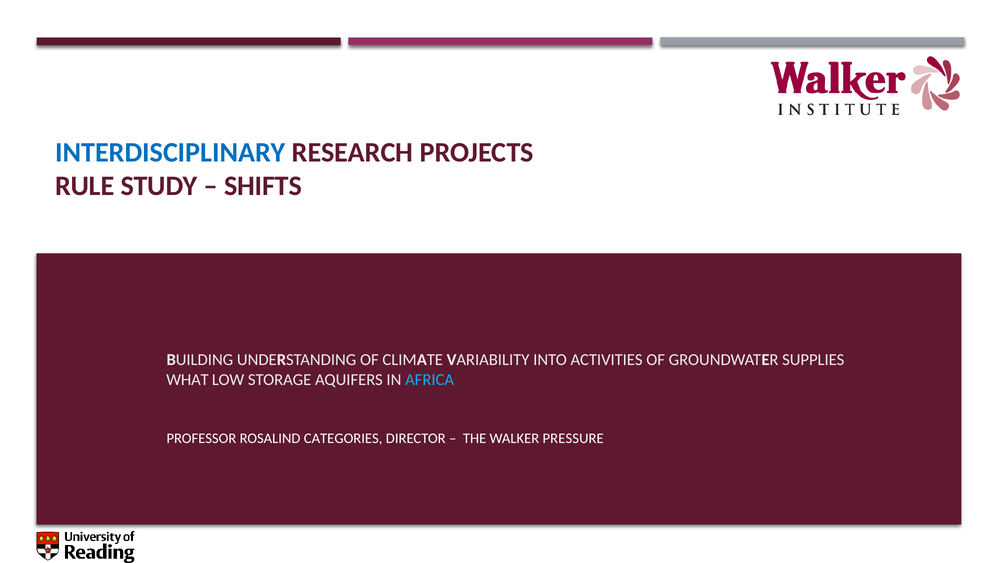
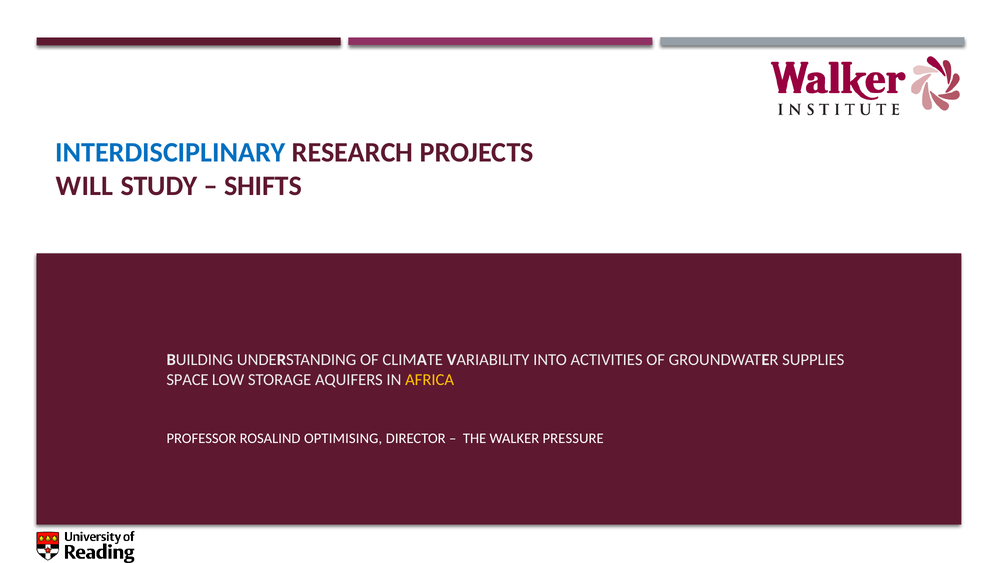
RULE: RULE -> WILL (85, 186)
WHAT: WHAT -> SPACE (187, 380)
AFRICA colour: light blue -> yellow (430, 380)
CATEGORIES: CATEGORIES -> OPTIMISING (343, 439)
